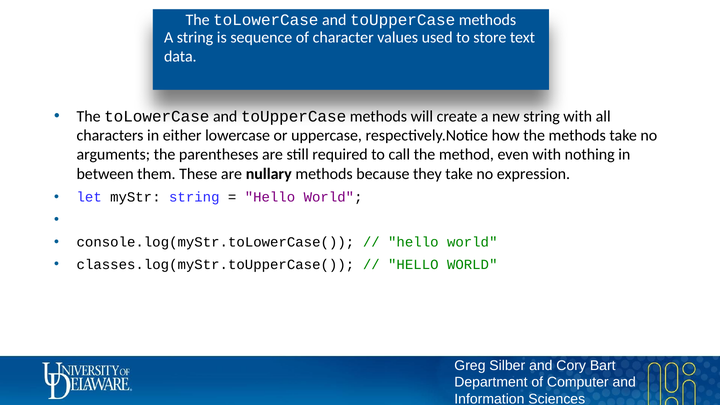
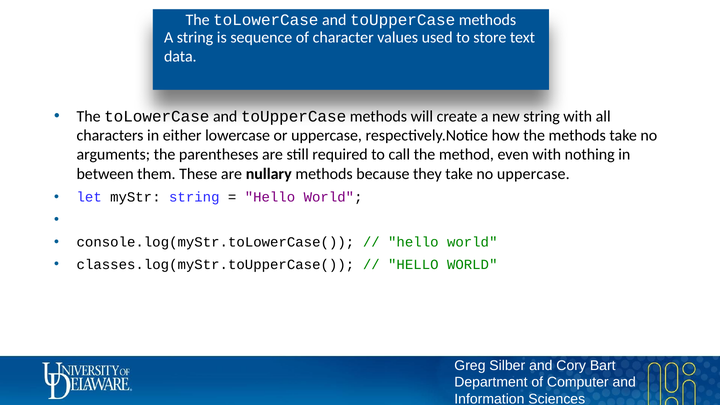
no expression: expression -> uppercase (533, 174)
